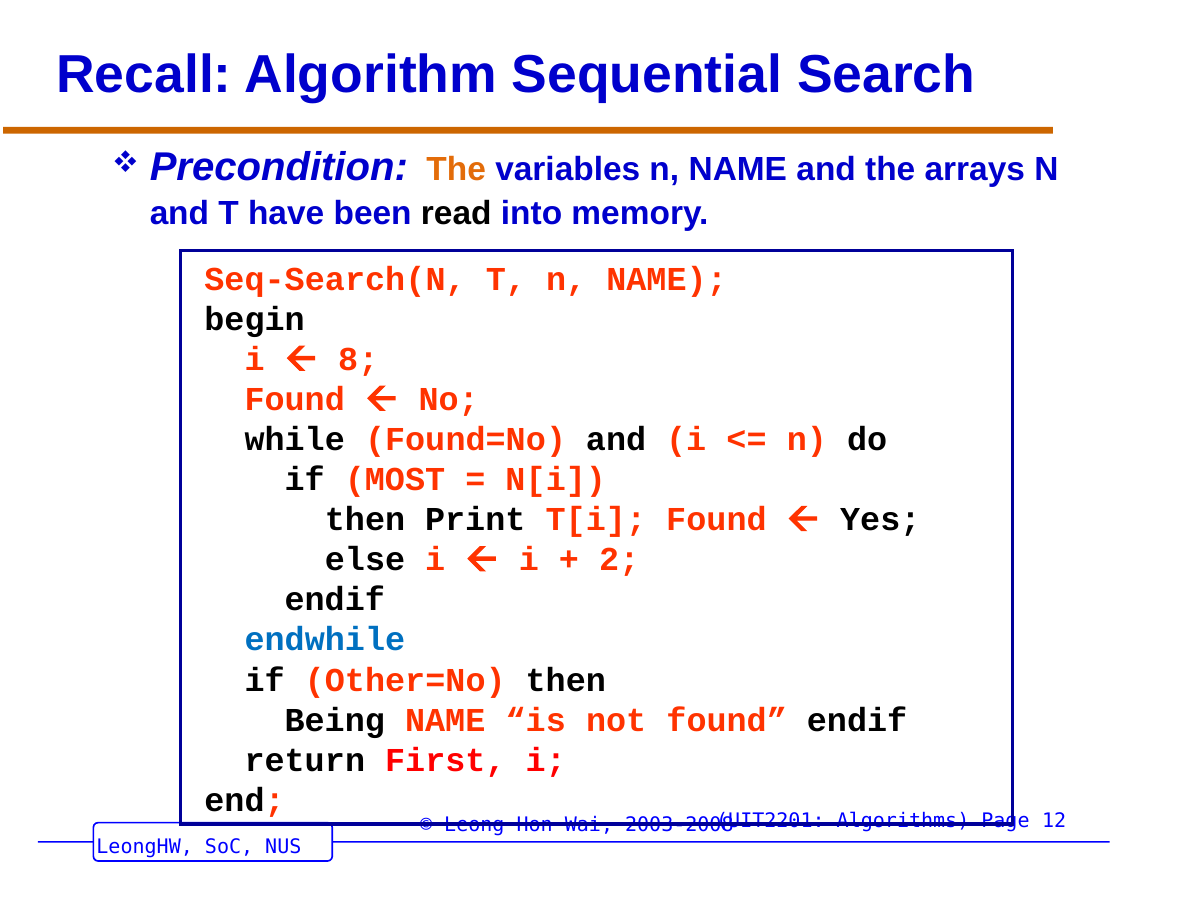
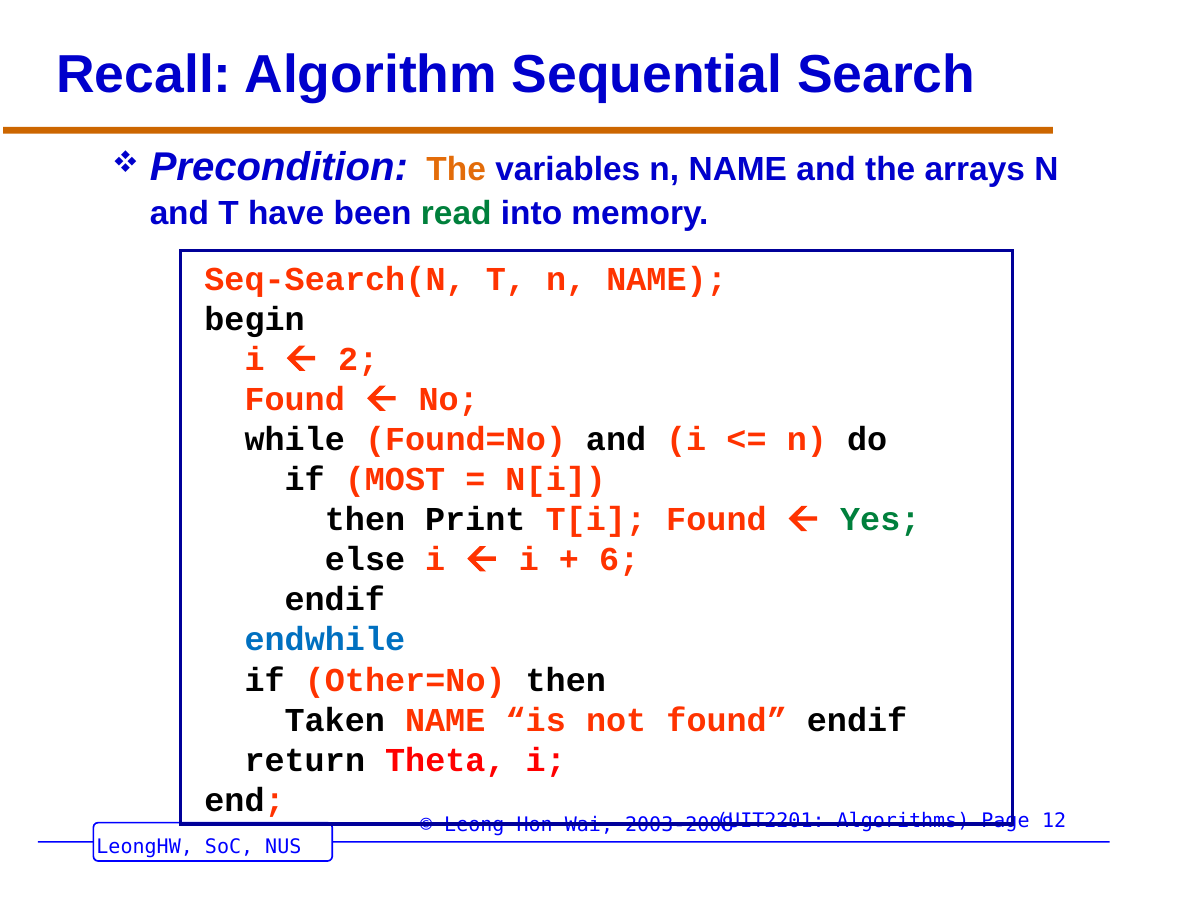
read colour: black -> green (456, 213)
8: 8 -> 2 (358, 359)
Yes colour: black -> green (880, 520)
2: 2 -> 6 (619, 560)
Being: Being -> Taken (335, 720)
First: First -> Theta (445, 760)
